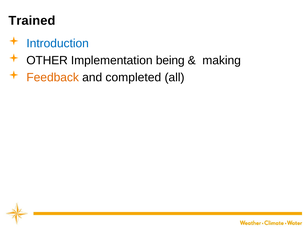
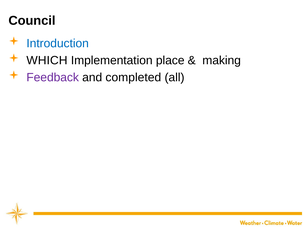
Trained: Trained -> Council (32, 21)
OTHER: OTHER -> WHICH (47, 60)
being: being -> place (170, 60)
Feedback colour: orange -> purple (53, 77)
